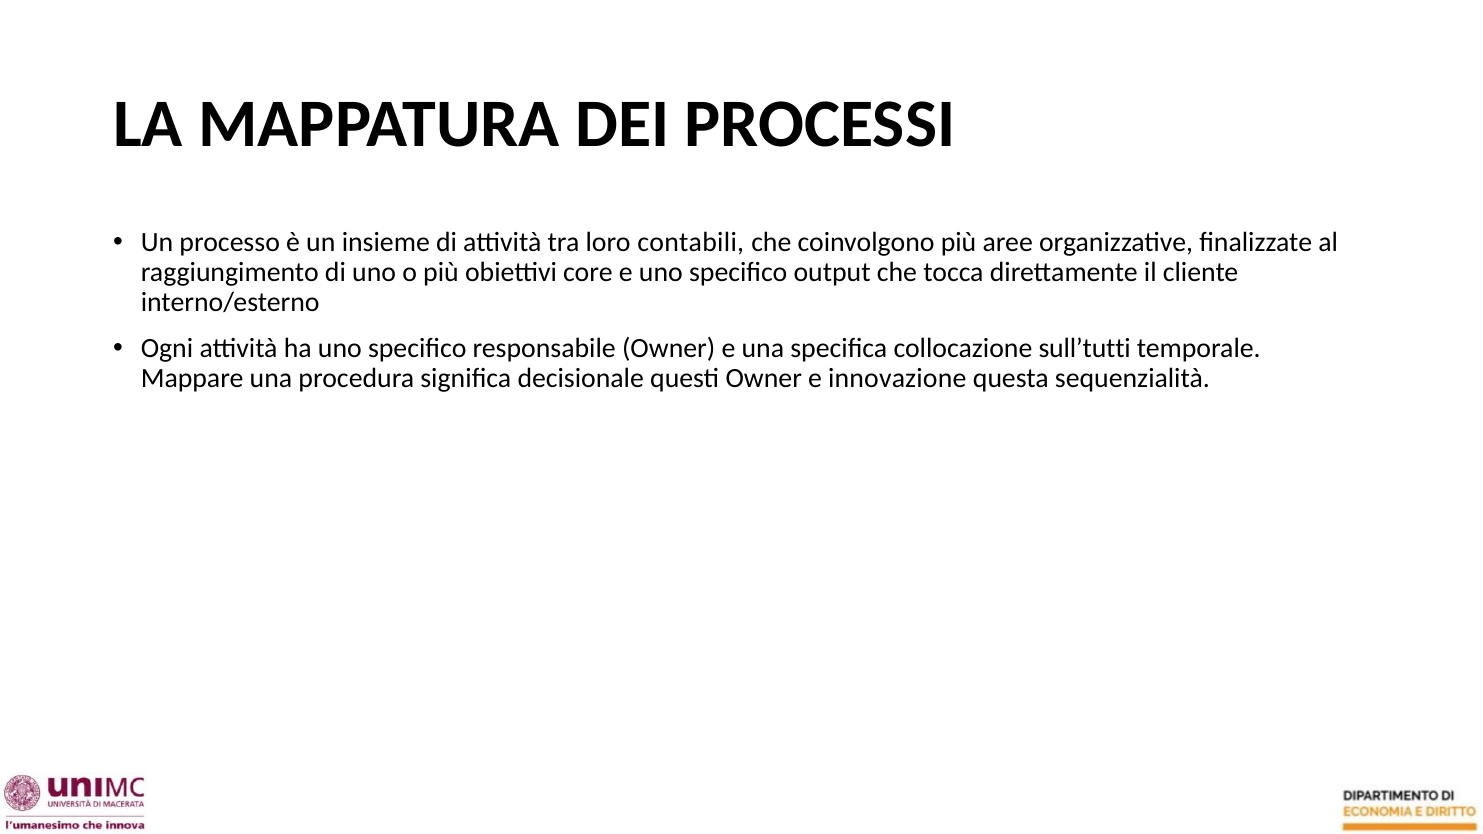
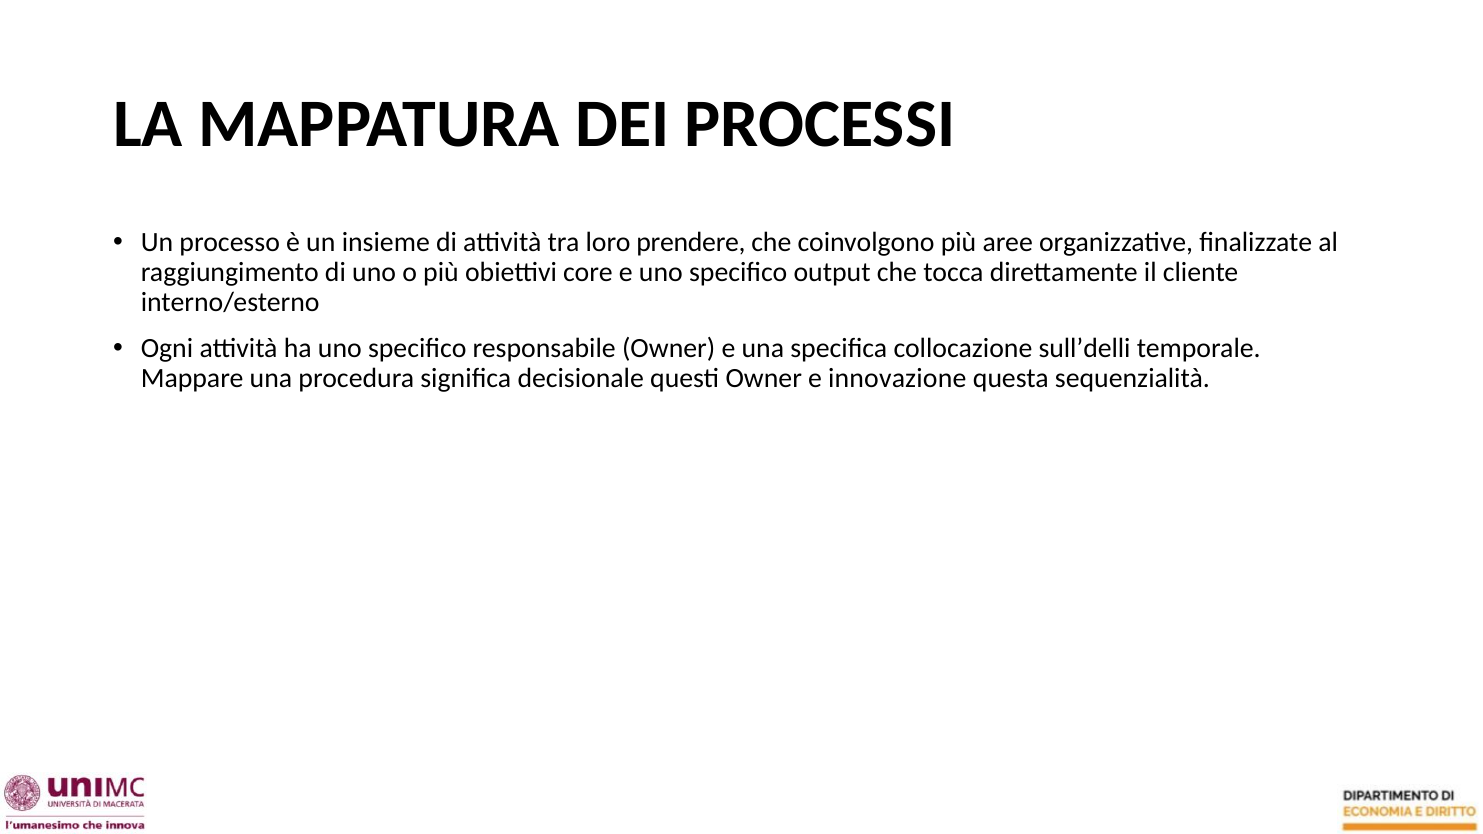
contabili: contabili -> prendere (691, 242)
sull’tutti: sull’tutti -> sull’delli (1085, 348)
